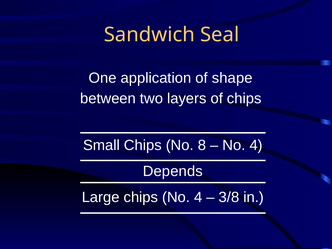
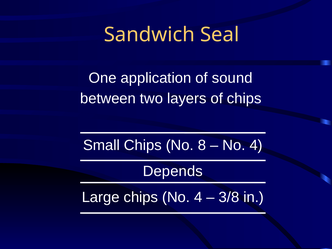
shape: shape -> sound (232, 78)
